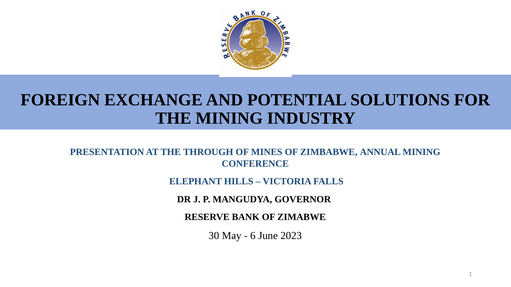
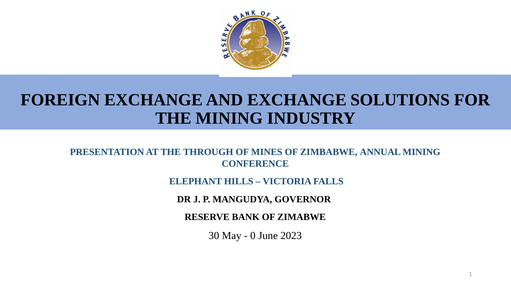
AND POTENTIAL: POTENTIAL -> EXCHANGE (297, 100)
6: 6 -> 0 (253, 236)
